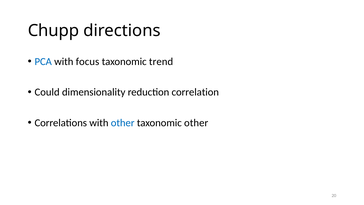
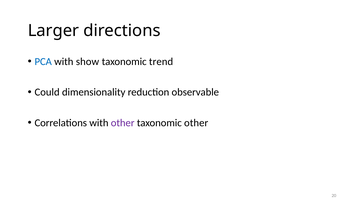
Chupp: Chupp -> Larger (53, 31)
focus: focus -> show (88, 62)
correlation: correlation -> observable (195, 92)
other colour: blue -> purple (123, 123)
